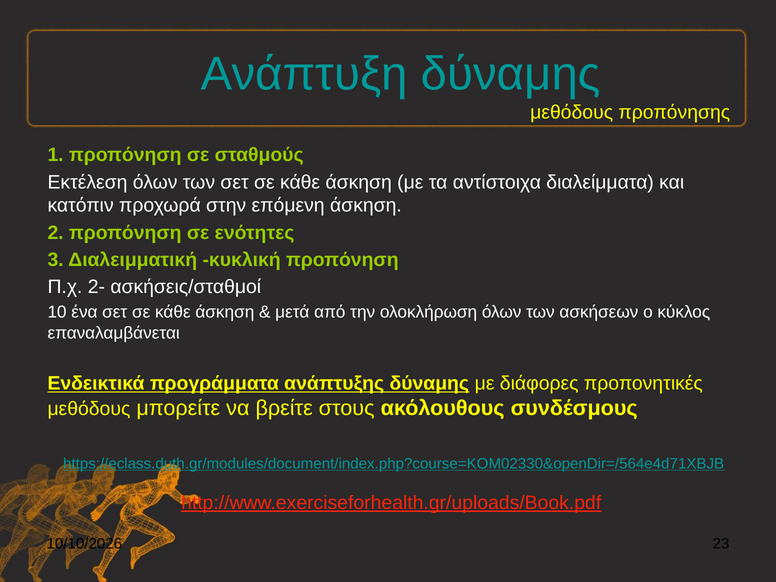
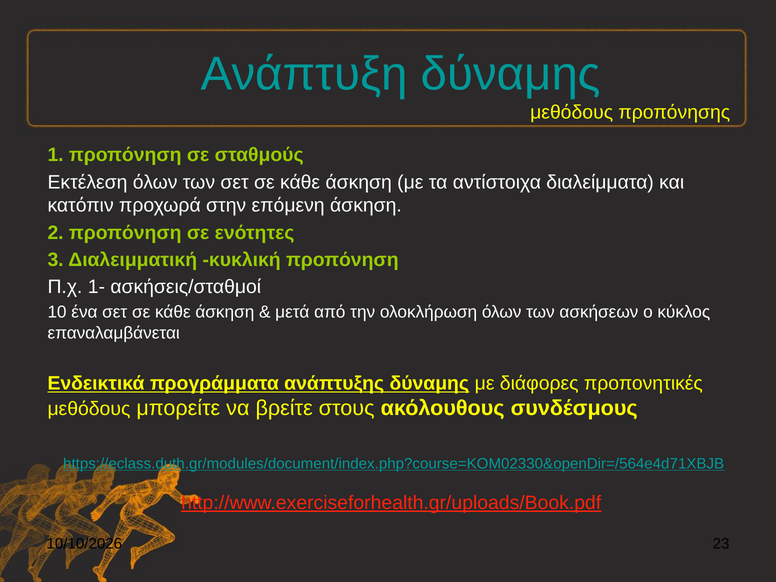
2-: 2- -> 1- (96, 287)
